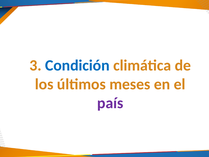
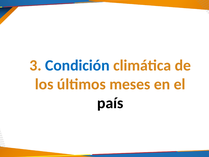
país colour: purple -> black (110, 103)
